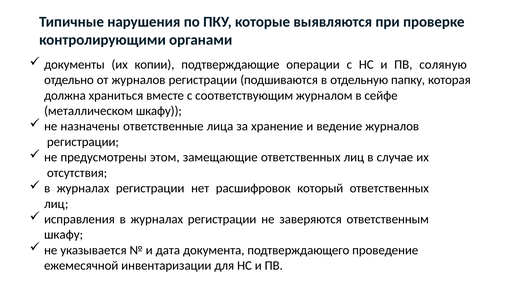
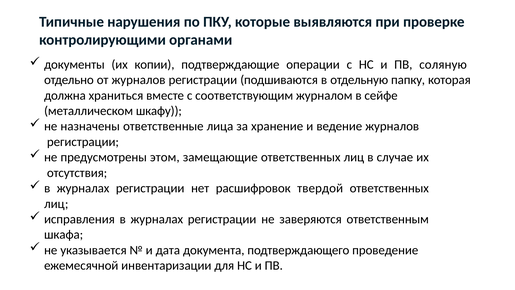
который: который -> твердой (320, 188)
шкафу: шкафу -> шкафа (64, 234)
